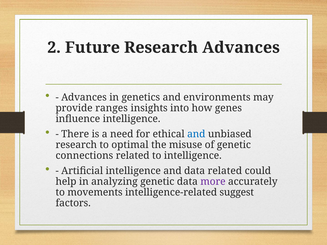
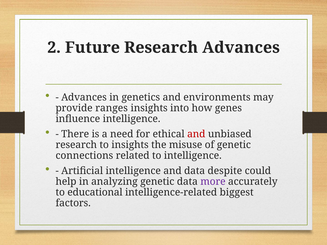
and colour: blue -> red (196, 134)
to optimal: optimal -> insights (130, 145)
data related: related -> despite (225, 171)
movements: movements -> educational (95, 192)
suggest: suggest -> biggest (237, 192)
